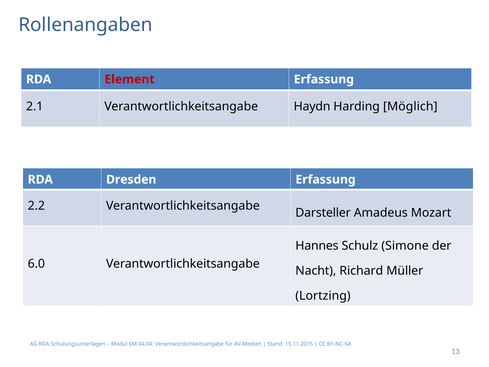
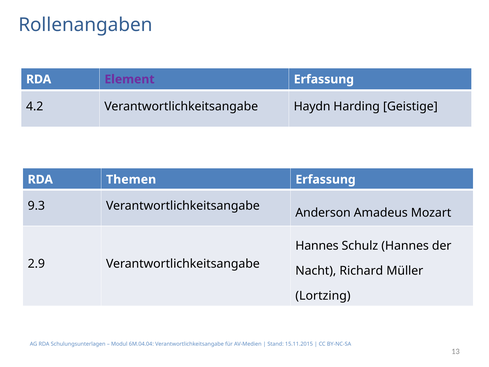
Element colour: red -> purple (130, 79)
2.1: 2.1 -> 4.2 (35, 106)
Möglich: Möglich -> Geistige (410, 106)
Dresden: Dresden -> Themen (131, 179)
2.2: 2.2 -> 9.3 (36, 206)
Darsteller: Darsteller -> Anderson (323, 213)
Schulz Simone: Simone -> Hannes (405, 246)
6.0: 6.0 -> 2.9 (36, 264)
